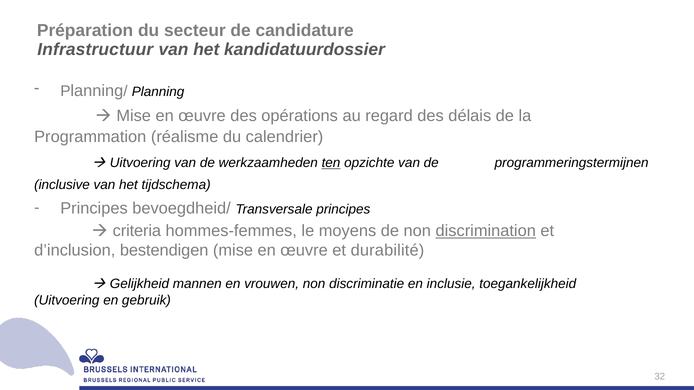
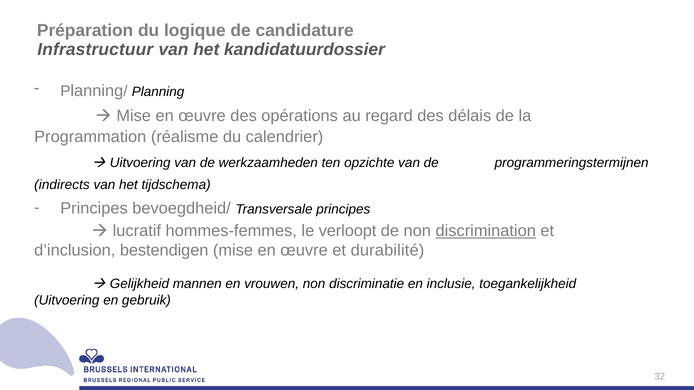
secteur: secteur -> logique (195, 31)
ten underline: present -> none (331, 163)
inclusive: inclusive -> indirects (62, 185)
criteria: criteria -> lucratif (137, 231)
moyens: moyens -> verloopt (348, 231)
